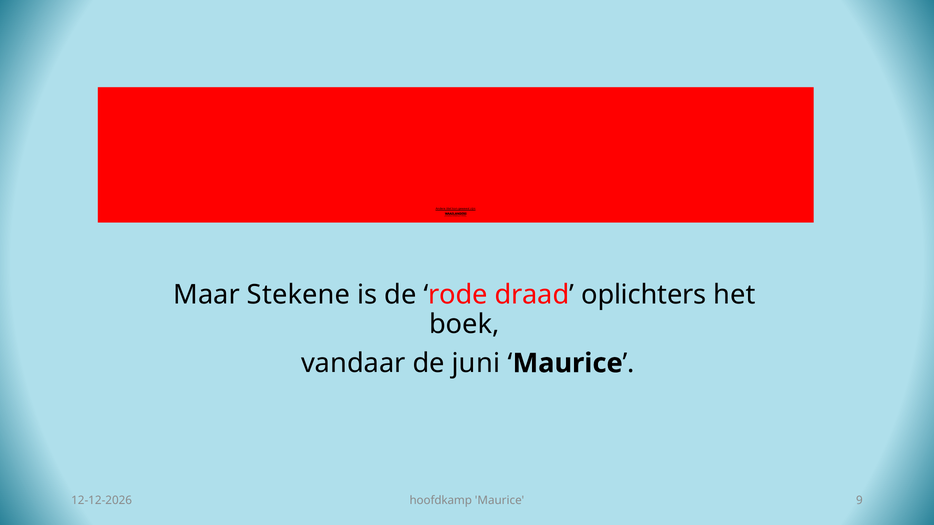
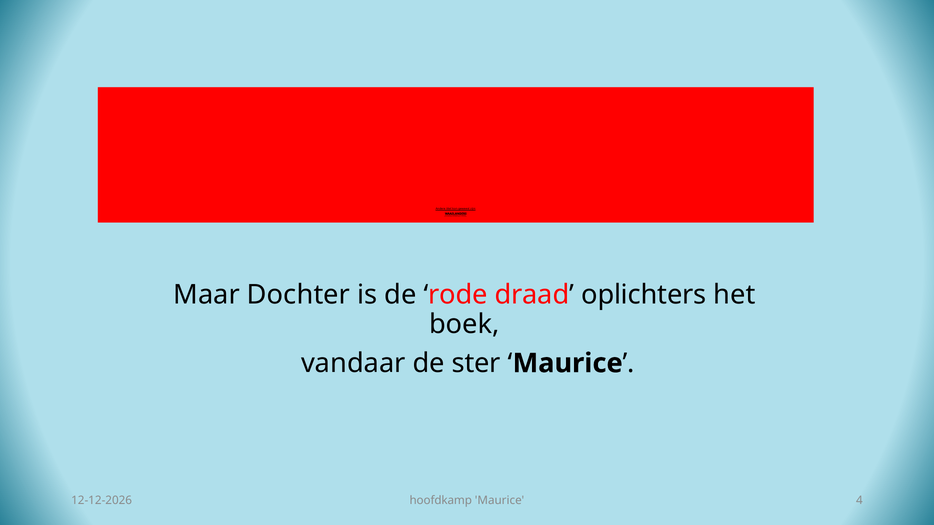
Stekene: Stekene -> Dochter (299, 295)
juni: juni -> ster (476, 363)
9: 9 -> 4 (859, 501)
